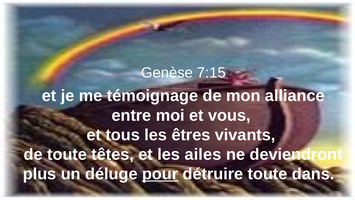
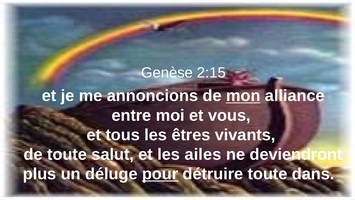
7:15: 7:15 -> 2:15 (211, 73)
témoignage: témoignage -> annoncions (152, 96)
mon underline: none -> present (243, 96)
têtes: têtes -> salut (113, 154)
